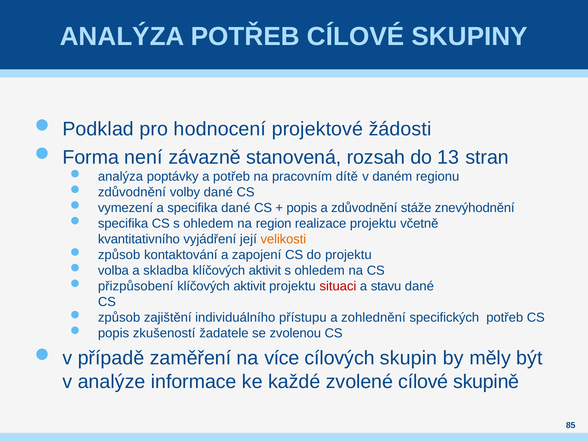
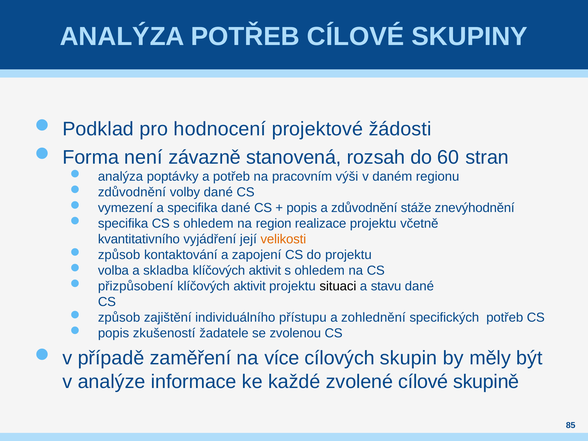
13: 13 -> 60 (448, 157)
dítě: dítě -> výši (347, 176)
situaci colour: red -> black (338, 286)
